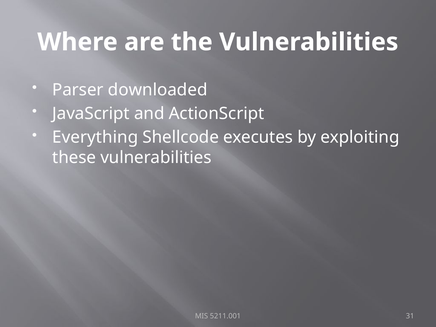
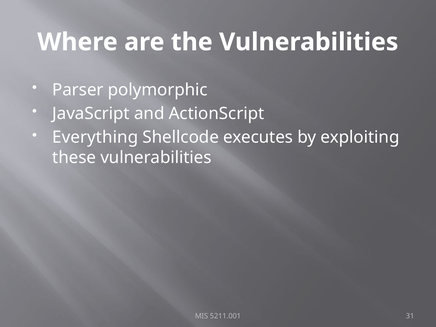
downloaded: downloaded -> polymorphic (158, 90)
